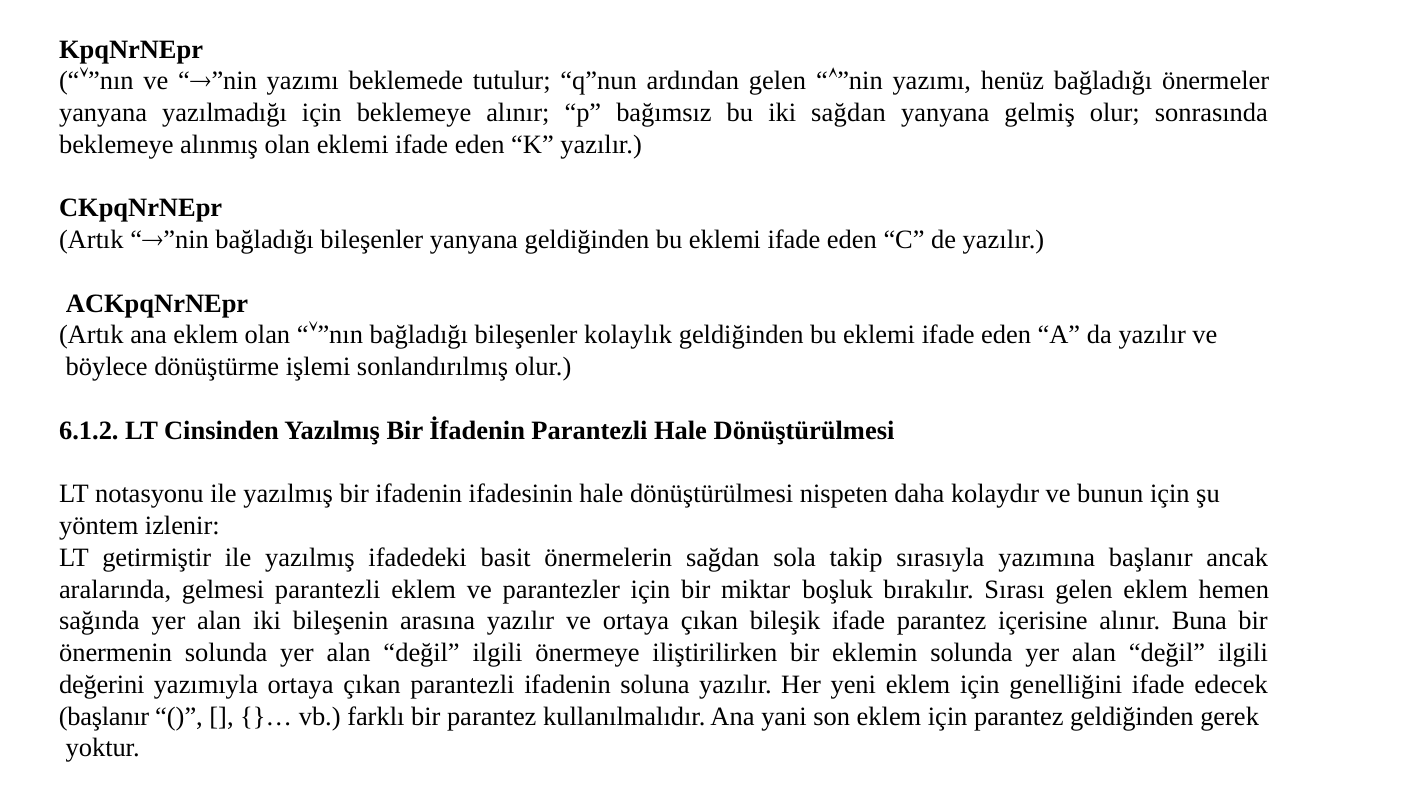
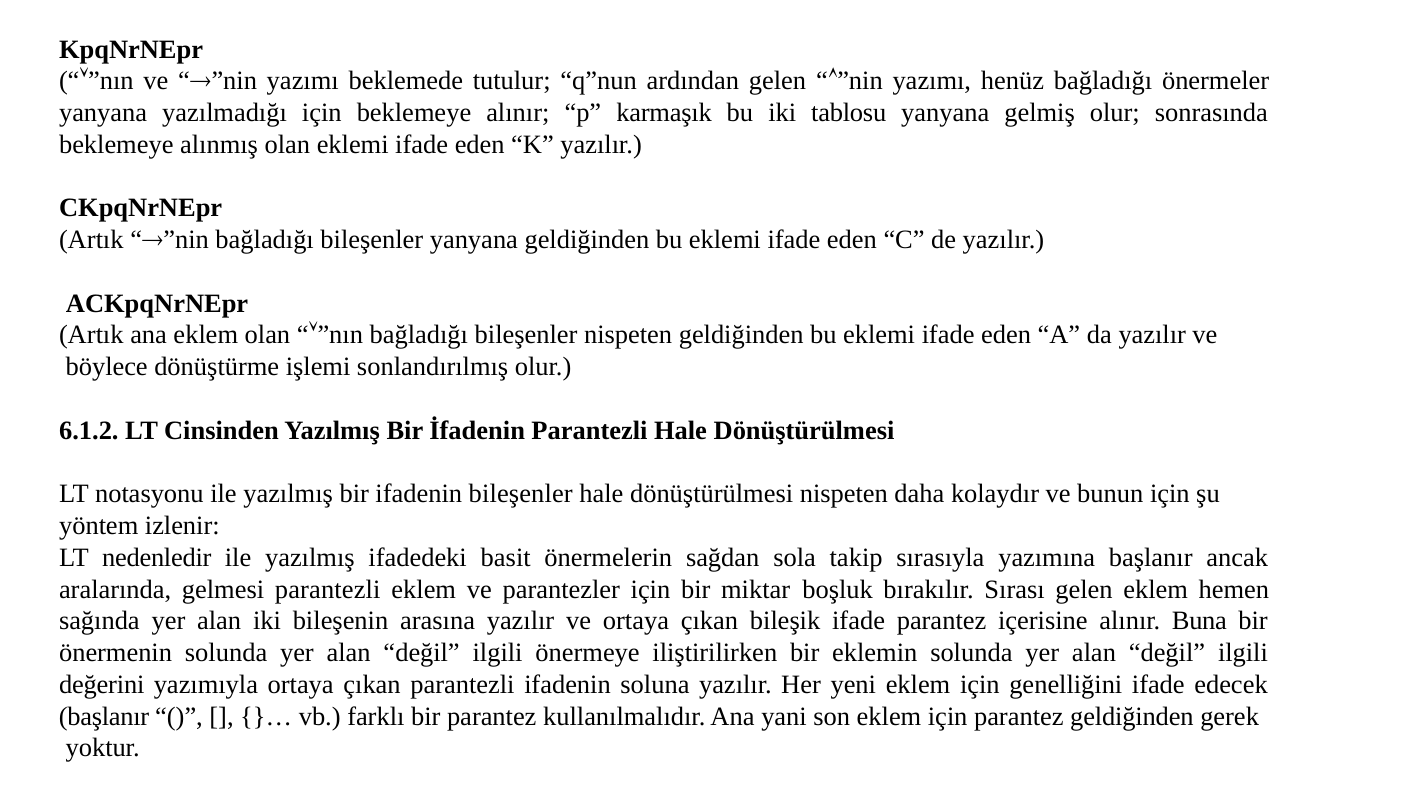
bağımsız: bağımsız -> karmaşık (664, 113)
iki sağdan: sağdan -> tablosu (849, 113)
bileşenler kolaylık: kolaylık -> nispeten (628, 335)
ifadenin ifadesinin: ifadesinin -> bileşenler (521, 494)
getirmiştir: getirmiştir -> nedenledir (157, 558)
